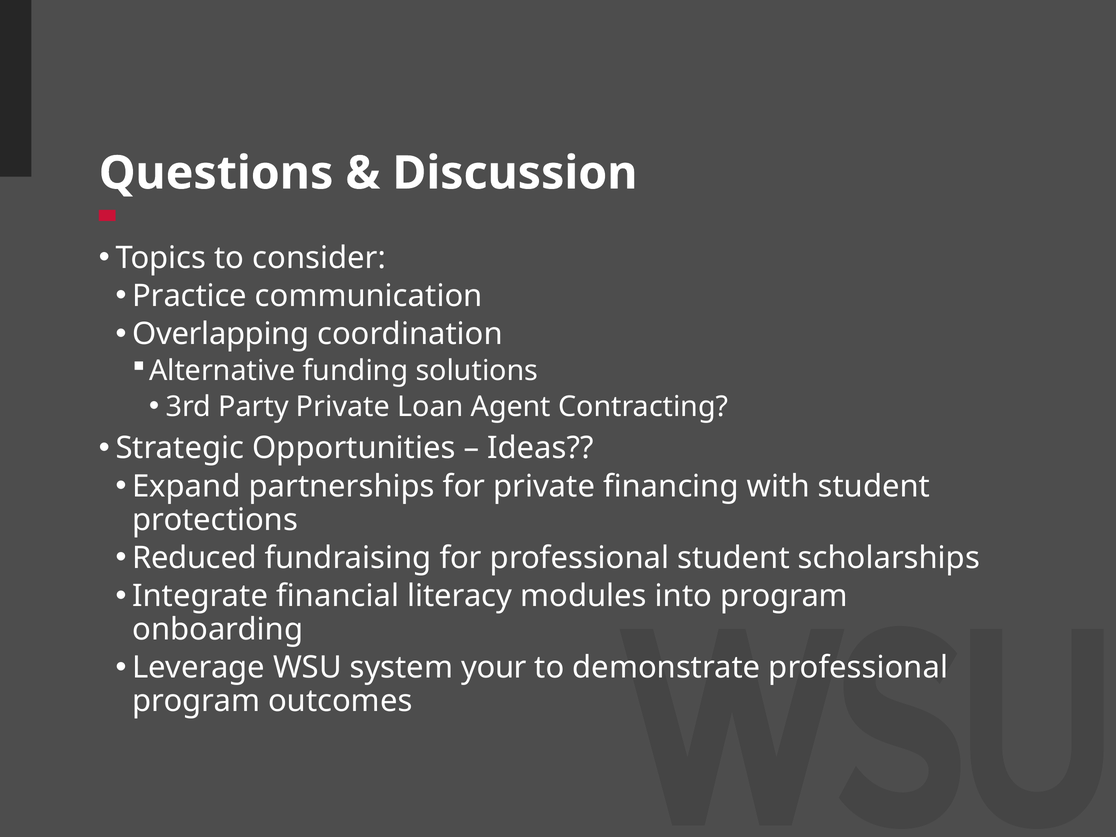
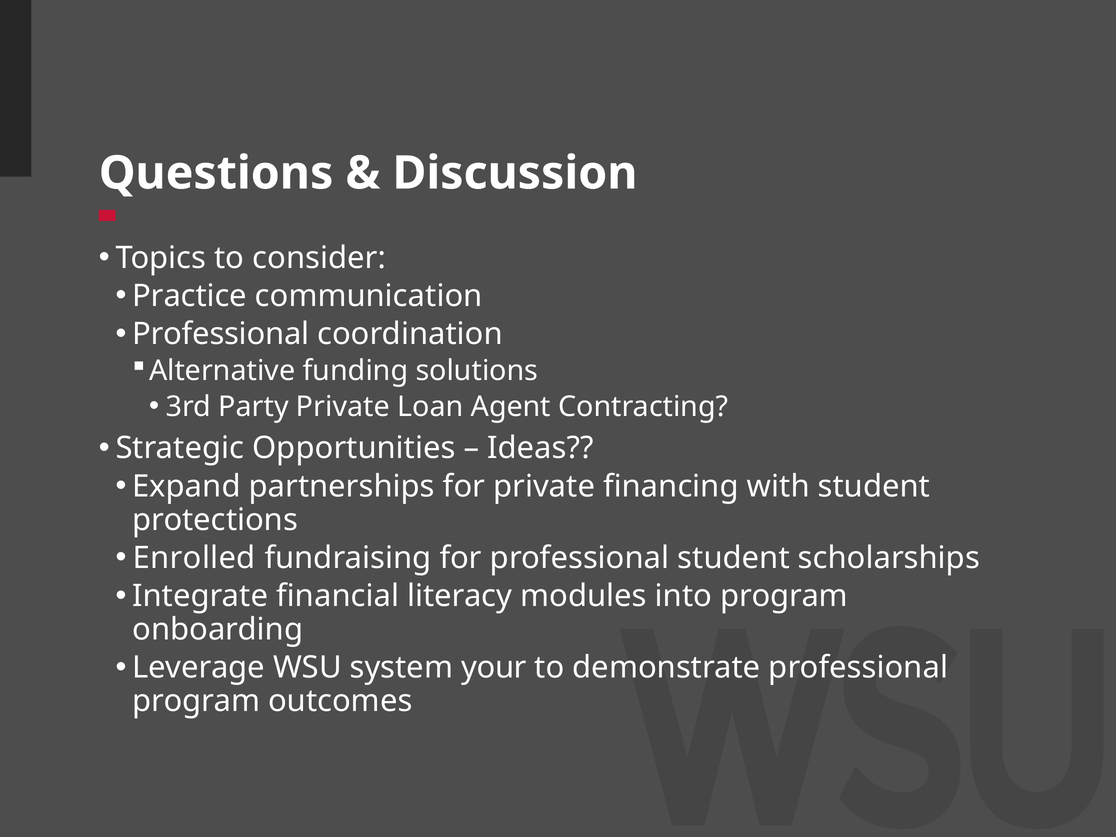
Overlapping: Overlapping -> Professional (221, 334)
Reduced: Reduced -> Enrolled (194, 558)
